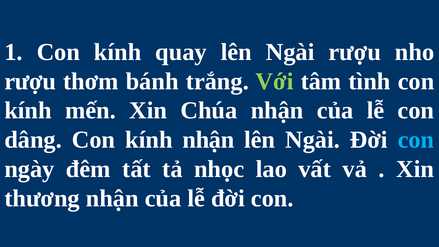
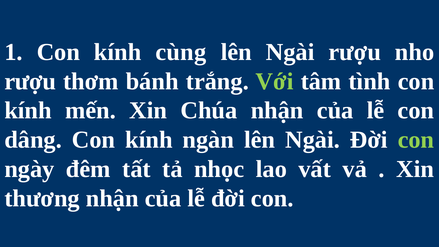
quay: quay -> cùng (181, 52)
kính nhận: nhận -> ngàn (208, 140)
con colour: light blue -> light green (416, 140)
